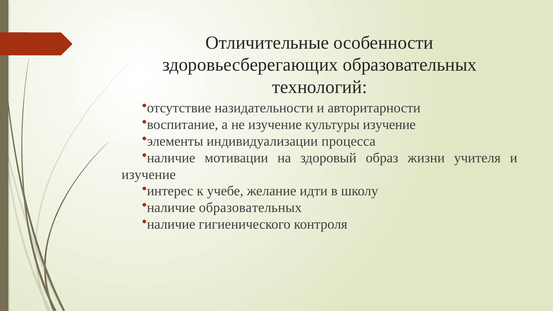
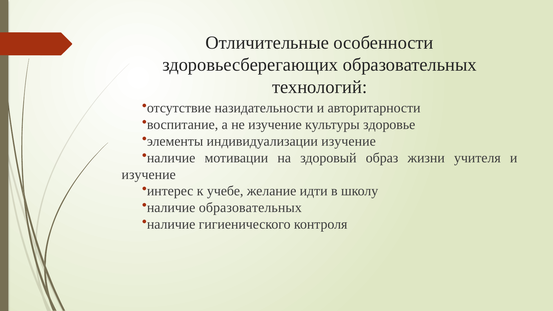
культуры изучение: изучение -> здоровье (389, 125)
индивидуализации процесса: процесса -> изучение (349, 141)
